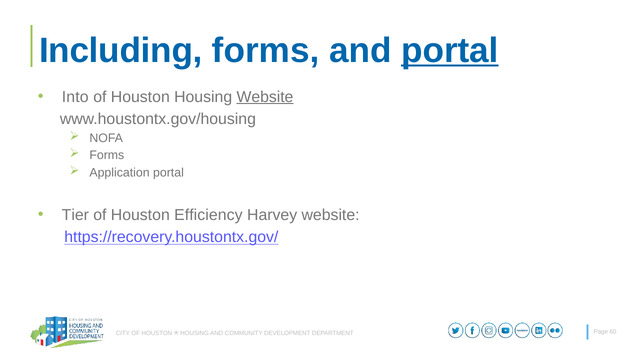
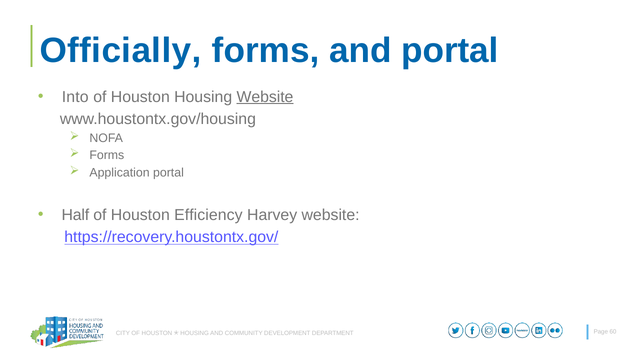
Including: Including -> Officially (120, 50)
portal underline: present -> none (450, 50)
Tier: Tier -> Half (75, 215)
